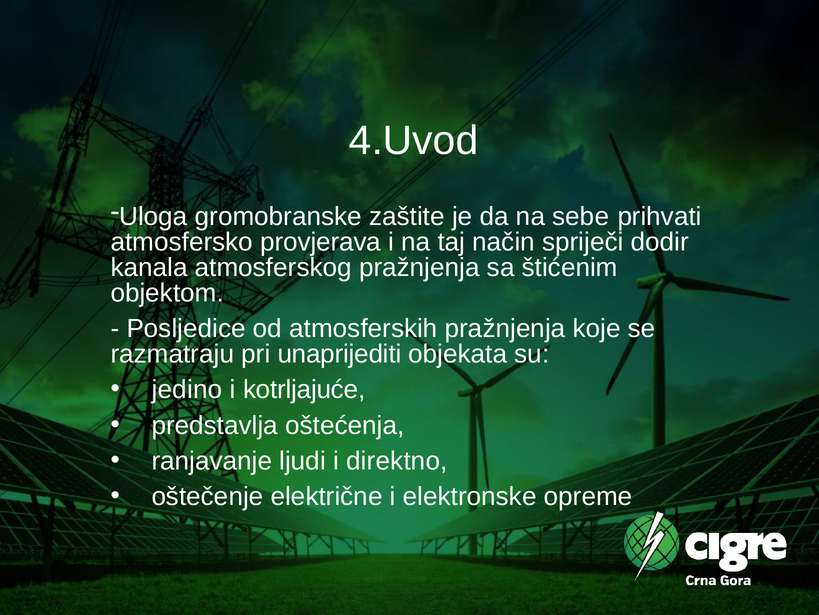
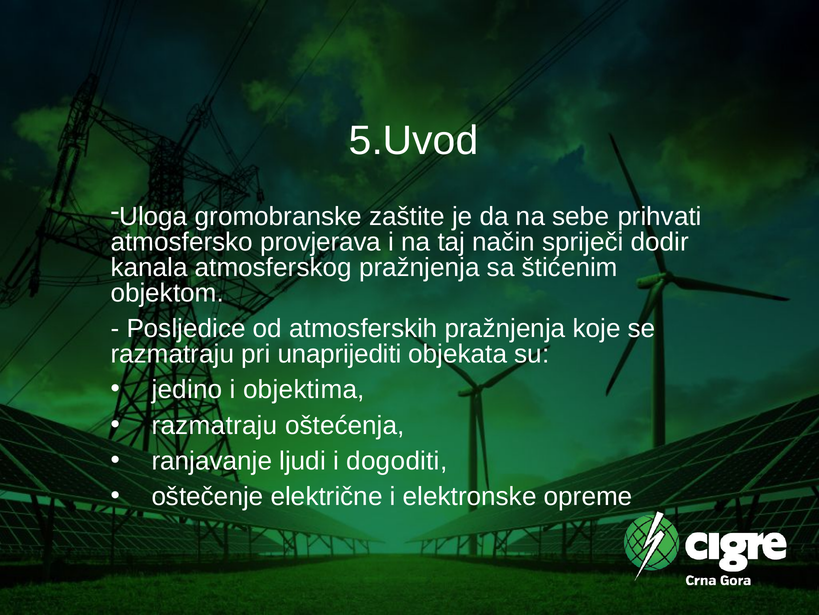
4.Uvod: 4.Uvod -> 5.Uvod (414, 140)
kotrljajuće: kotrljajuće -> objektima (304, 389)
predstavlja: predstavlja -> razmatraju (215, 425)
direktno: direktno -> dogoditi (397, 461)
